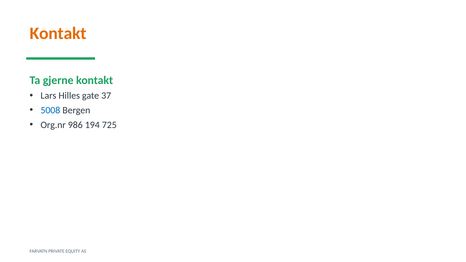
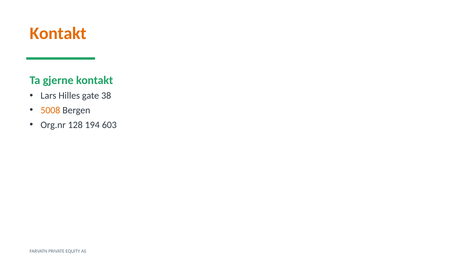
37: 37 -> 38 (106, 96)
5008 colour: blue -> orange (50, 110)
986: 986 -> 128 (75, 125)
725: 725 -> 603 (109, 125)
